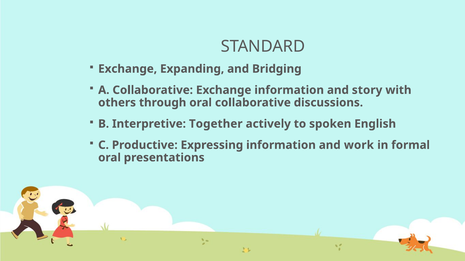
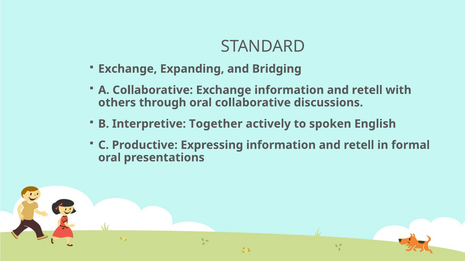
Exchange information and story: story -> retell (367, 90)
Expressing information and work: work -> retell (359, 145)
